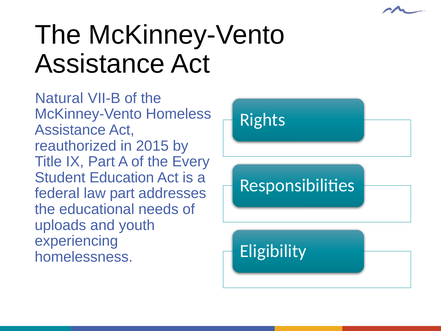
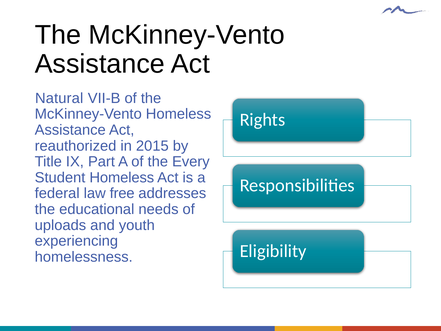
Student Education: Education -> Homeless (122, 177)
law part: part -> free (122, 193)
